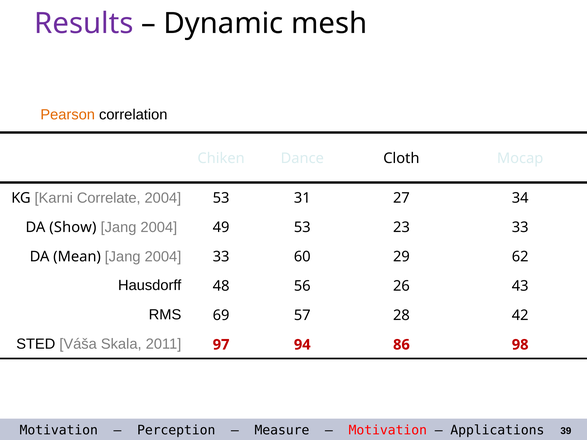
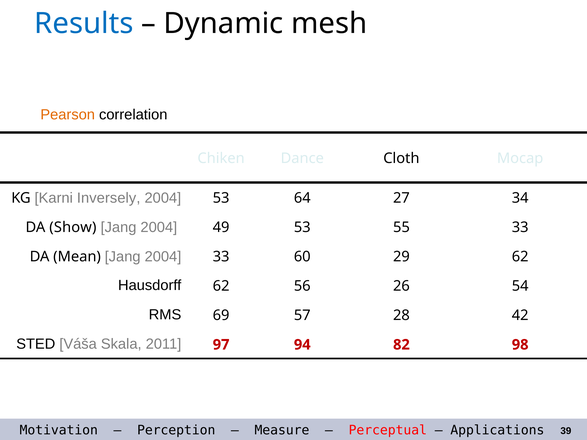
Results colour: purple -> blue (84, 24)
Correlate: Correlate -> Inversely (109, 198)
31: 31 -> 64 (302, 198)
23: 23 -> 55 (401, 227)
Hausdorff 48: 48 -> 62 (221, 286)
43: 43 -> 54 (520, 286)
86: 86 -> 82 (401, 345)
Motivation: Motivation -> Perceptual (388, 431)
